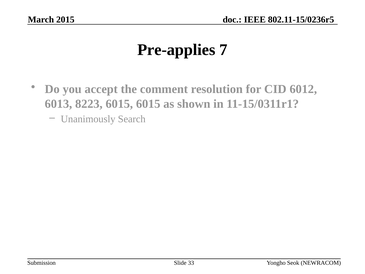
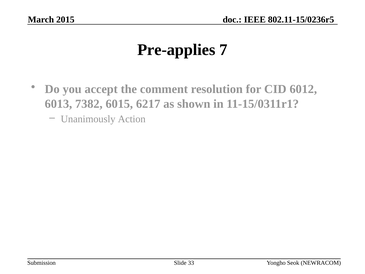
8223: 8223 -> 7382 (89, 104)
6015 6015: 6015 -> 6217 (148, 104)
Search: Search -> Action (132, 119)
